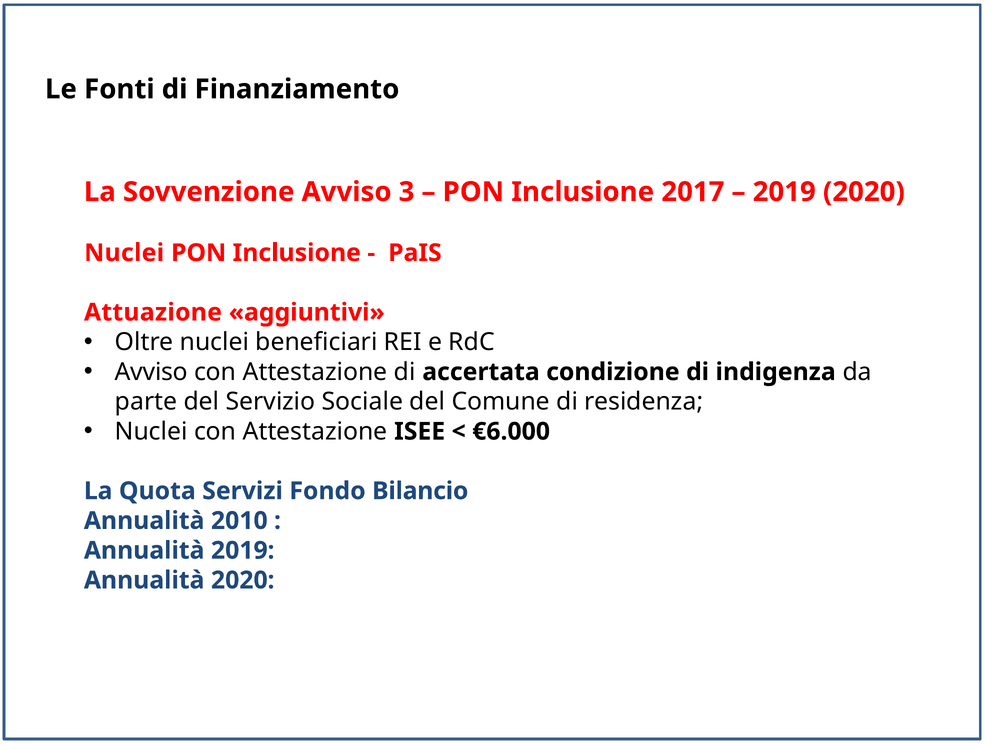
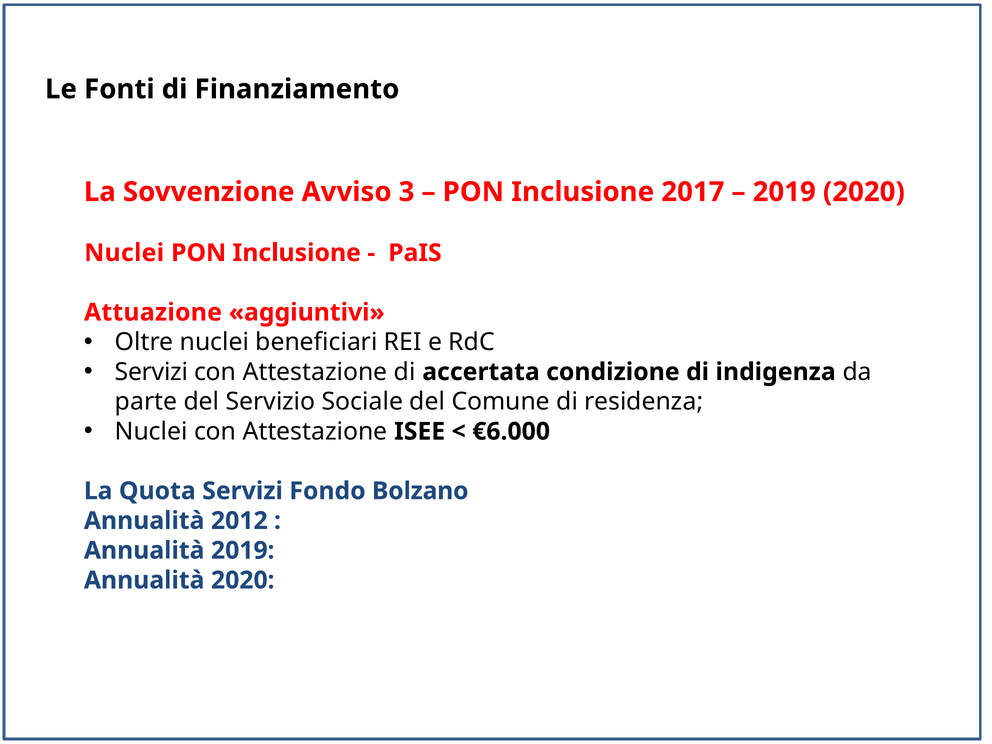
Avviso: Avviso -> Servizi (151, 372)
Bilancio: Bilancio -> Bolzano (420, 491)
2010: 2010 -> 2012 (239, 521)
